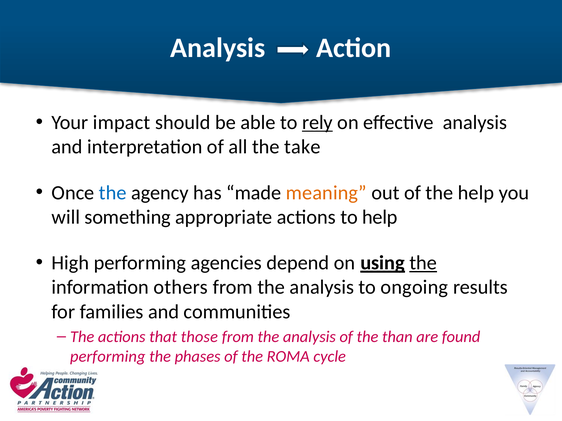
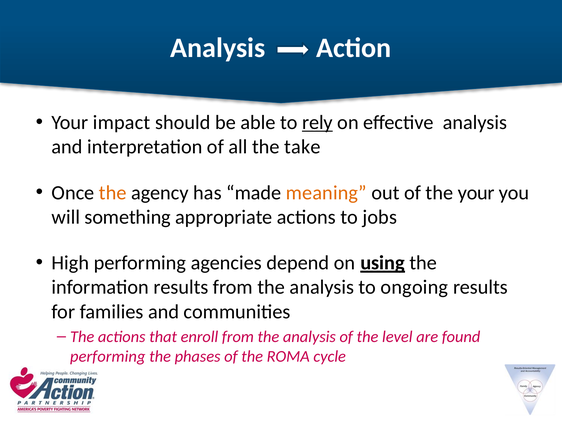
the colour: blue -> orange (113, 193)
the help: help -> your (476, 193)
to help: help -> jobs (380, 217)
the underline: present -> none (423, 263)
information others: others -> results (181, 288)
those: those -> enroll (199, 337)
than: than -> level (397, 337)
